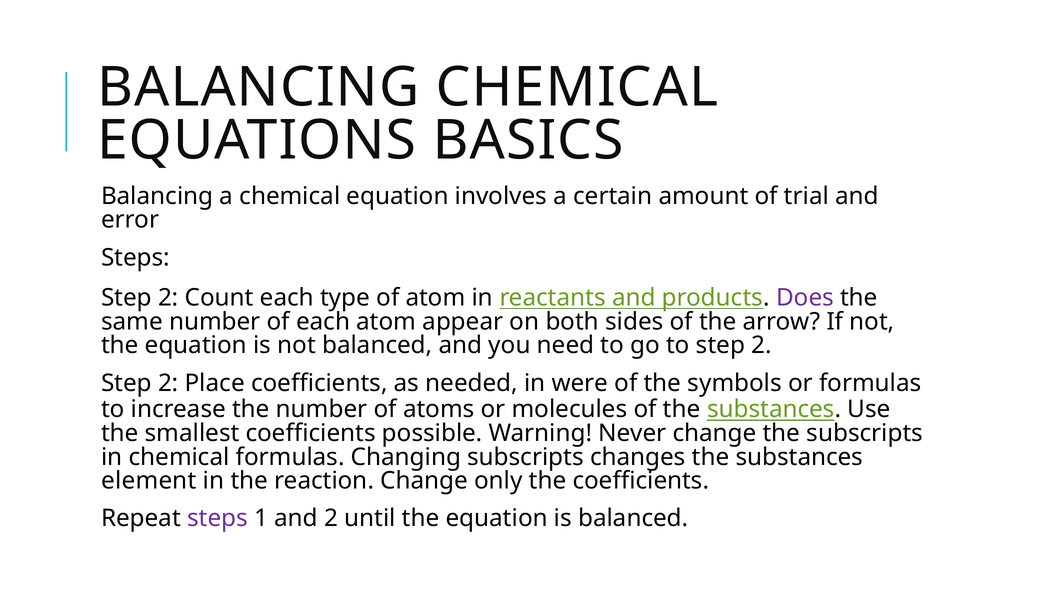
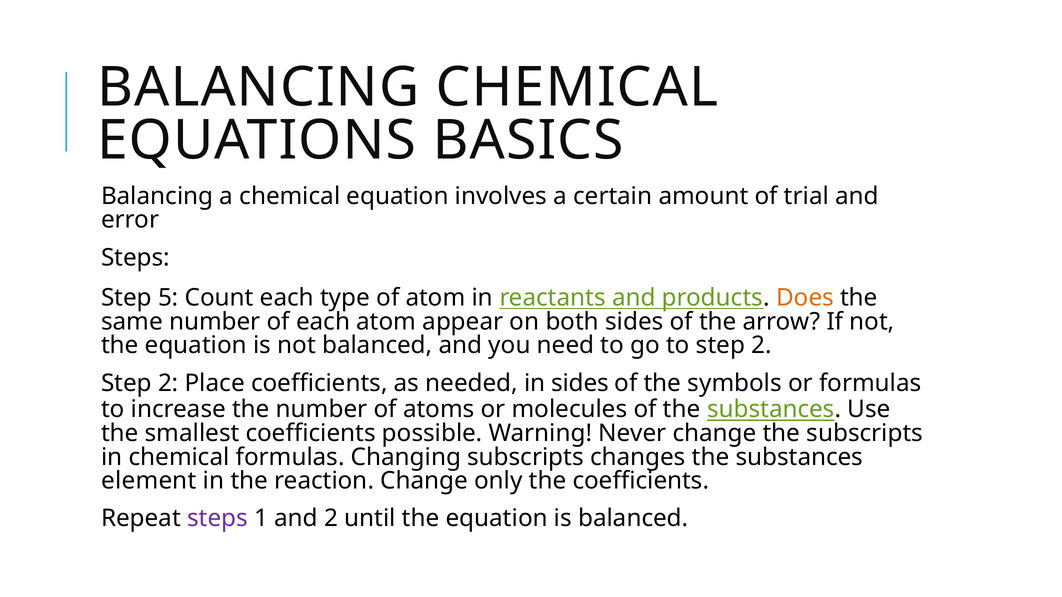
2: 2 -> 5 (168, 298)
Does colour: purple -> orange (805, 298)
in were: were -> sides (580, 383)
